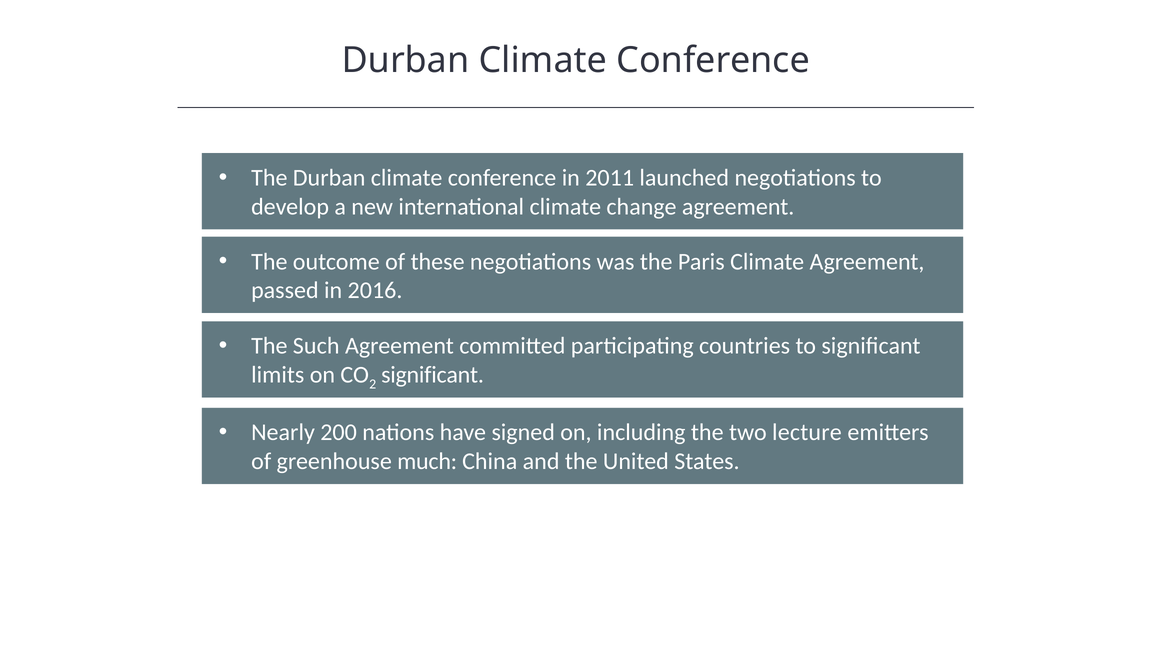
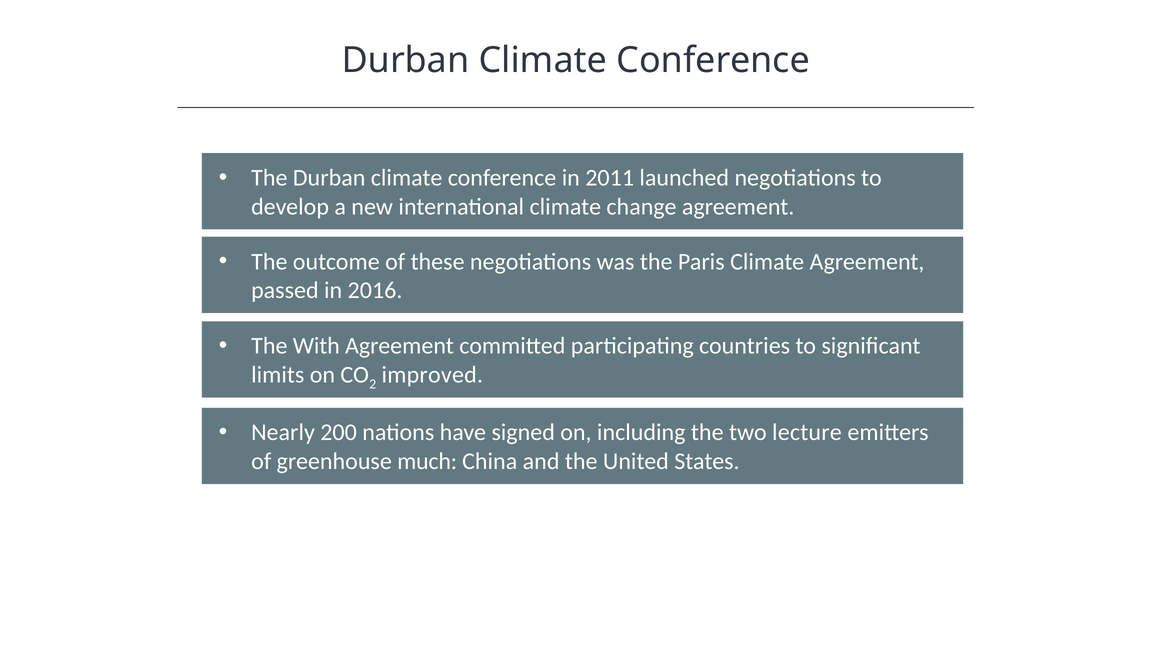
Such: Such -> With (316, 346)
significant: significant -> improved (432, 375)
